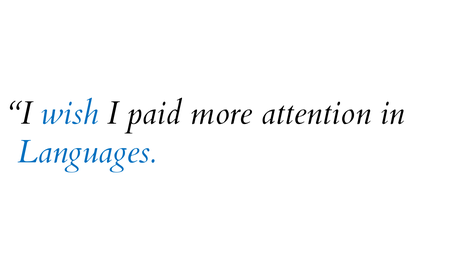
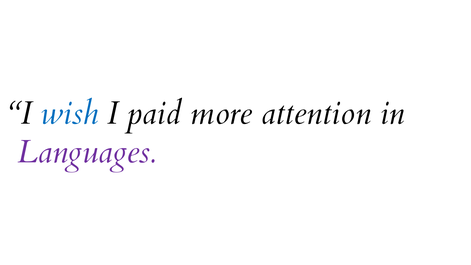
Languages colour: blue -> purple (87, 152)
